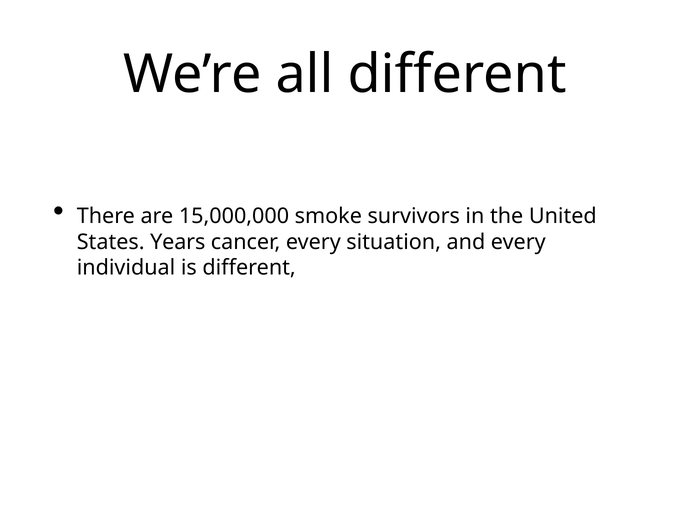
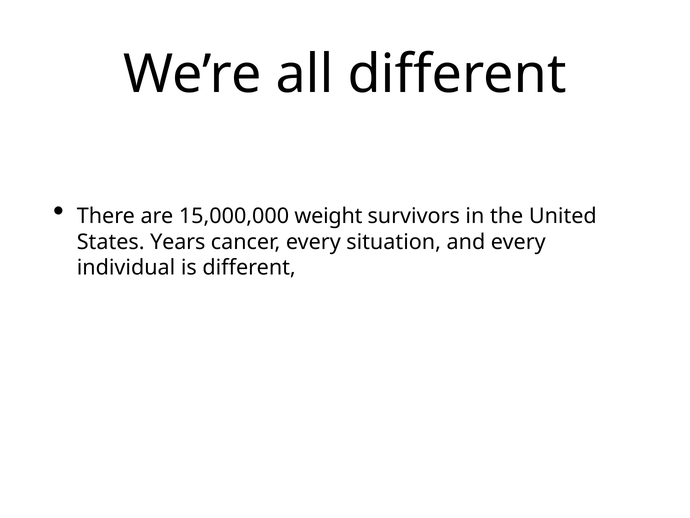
smoke: smoke -> weight (328, 216)
